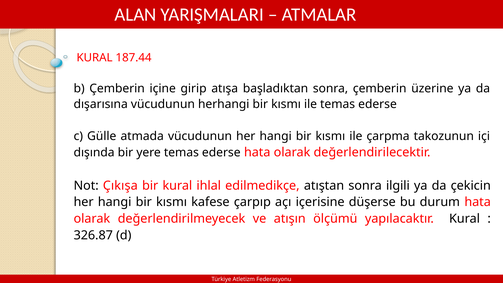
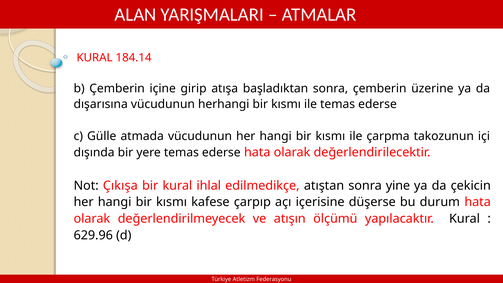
187.44: 187.44 -> 184.14 (134, 58)
ilgili: ilgili -> yine (398, 186)
326.87: 326.87 -> 629.96 (93, 235)
